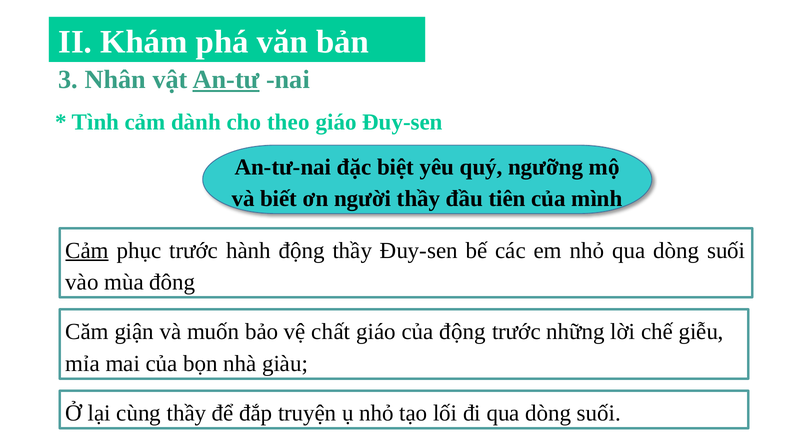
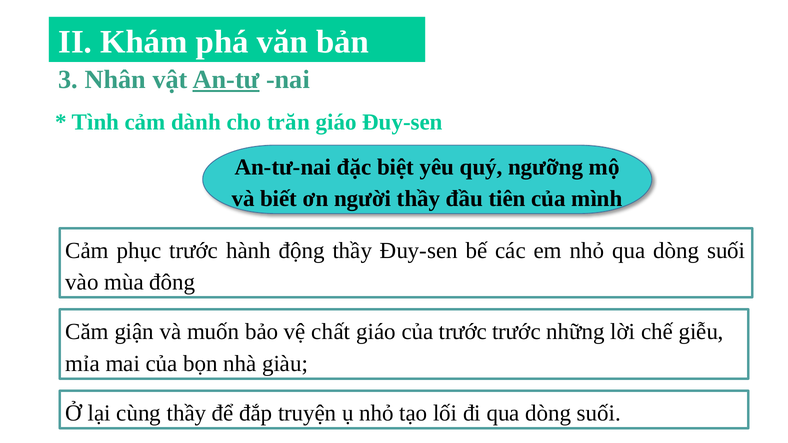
theo: theo -> trăn (288, 122)
Cảm underline: present -> none (87, 251)
của động: động -> trước (463, 332)
